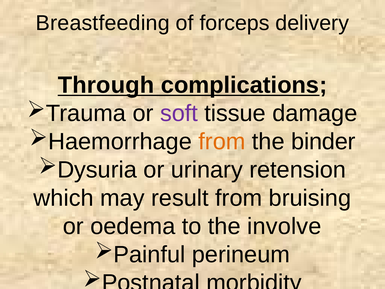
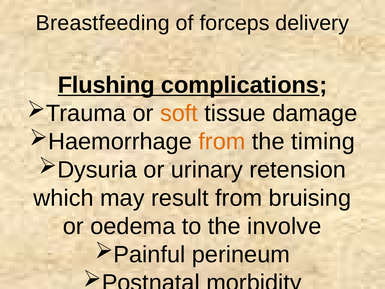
Through: Through -> Flushing (106, 85)
soft colour: purple -> orange (179, 113)
binder: binder -> timing (323, 142)
